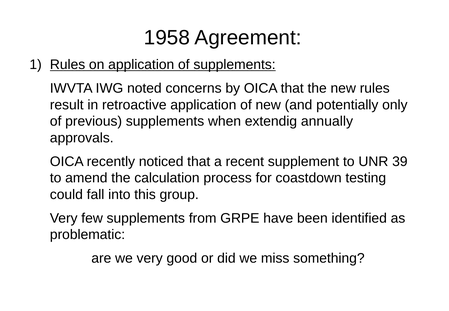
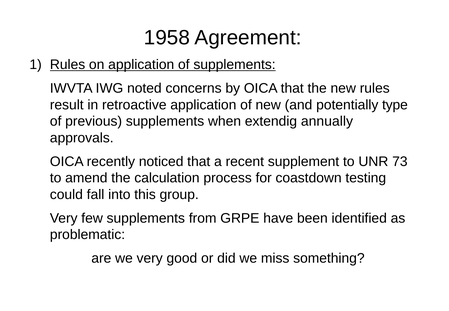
only: only -> type (395, 105)
39: 39 -> 73 (400, 161)
